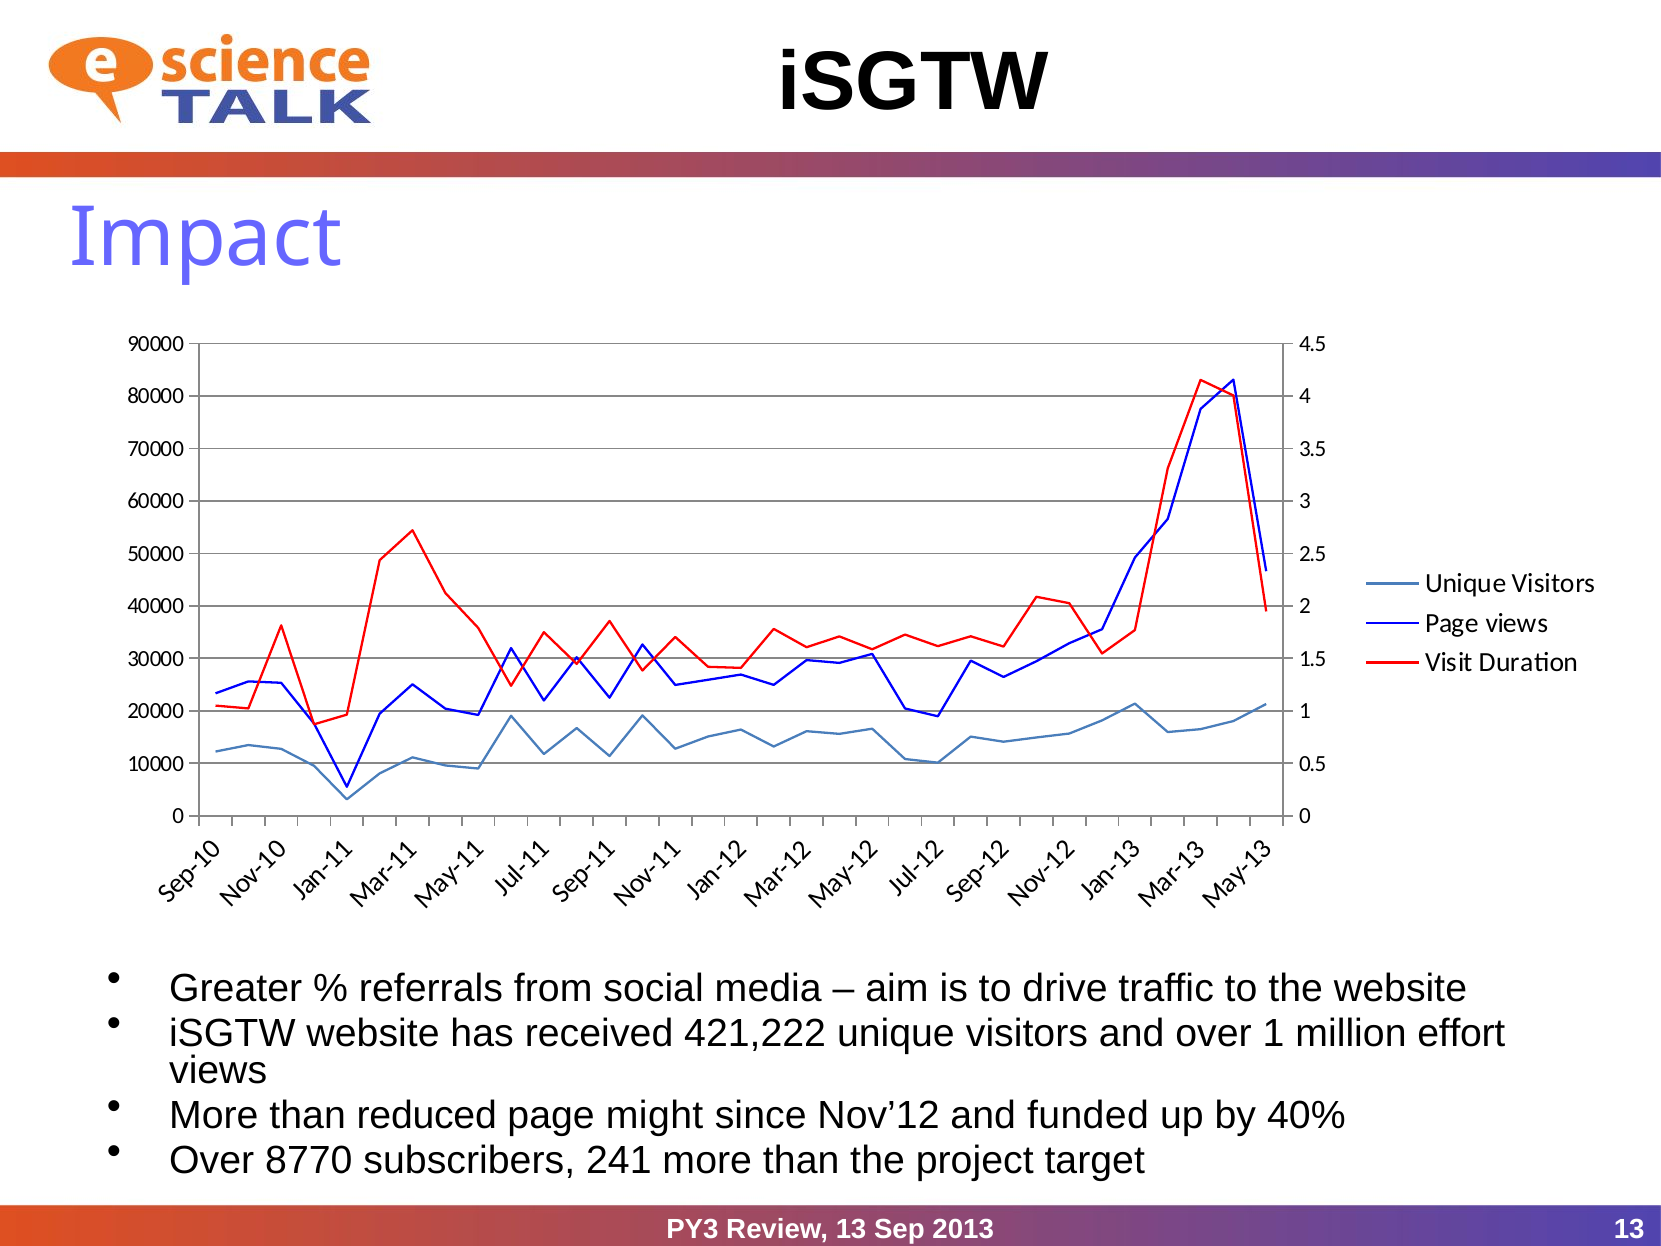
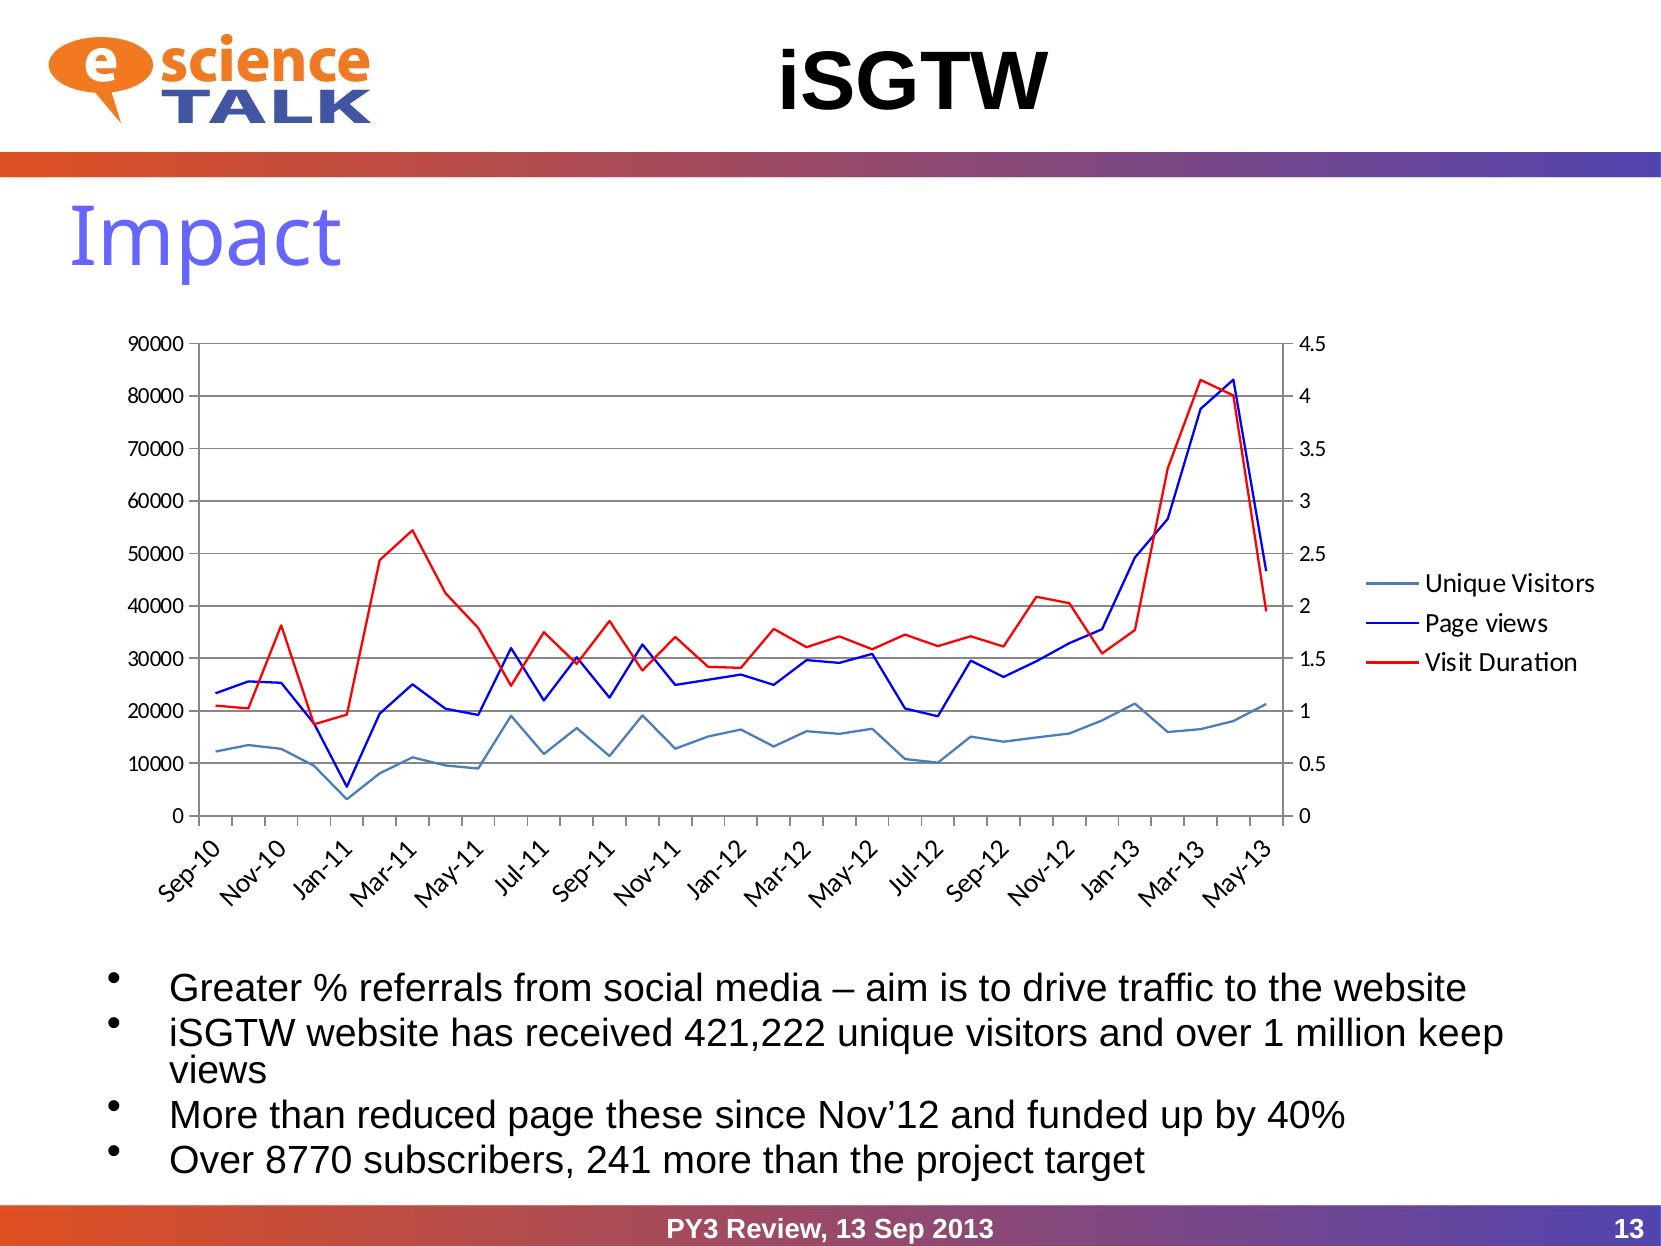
effort: effort -> keep (1461, 1033)
might: might -> these (655, 1116)
